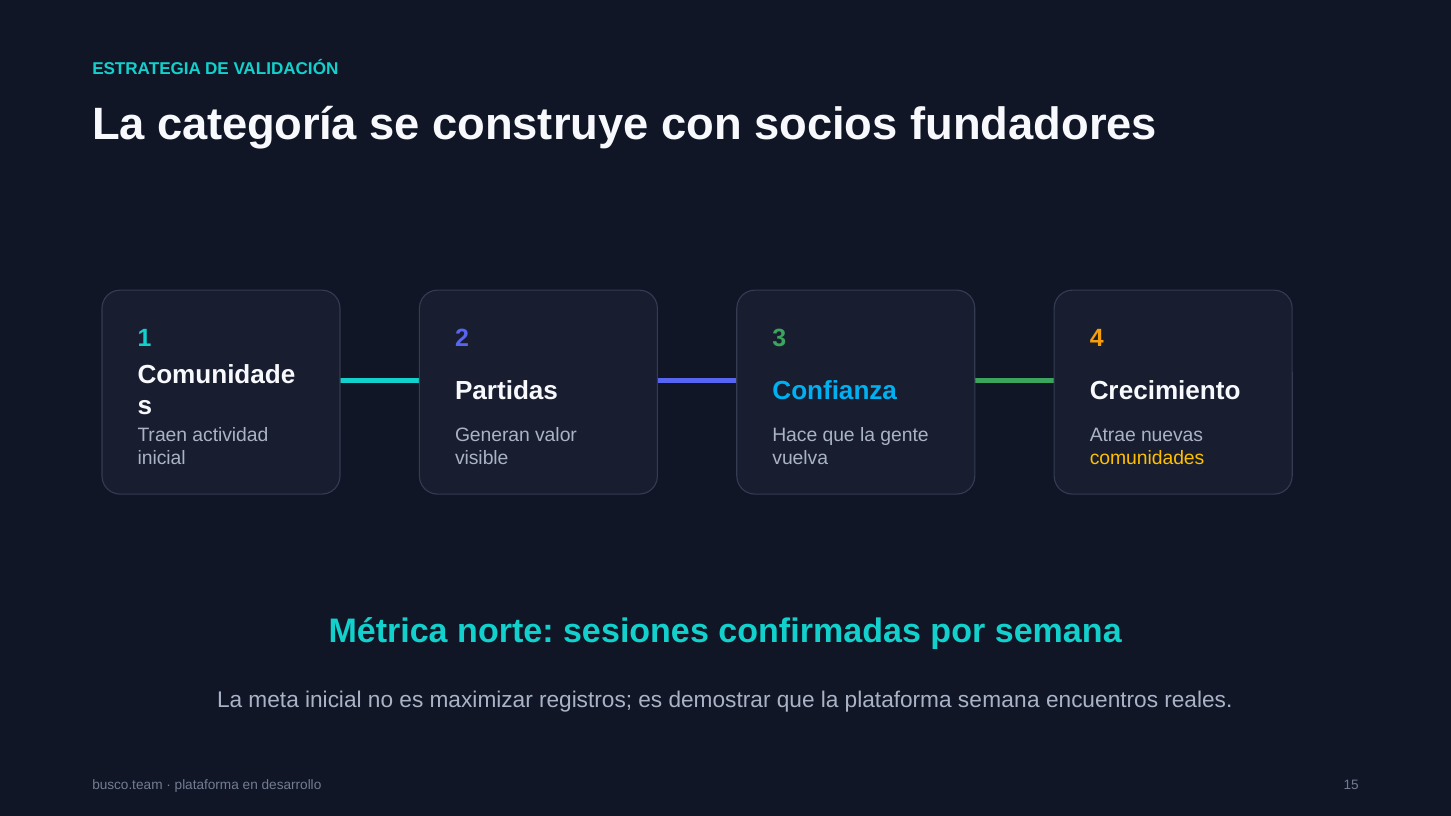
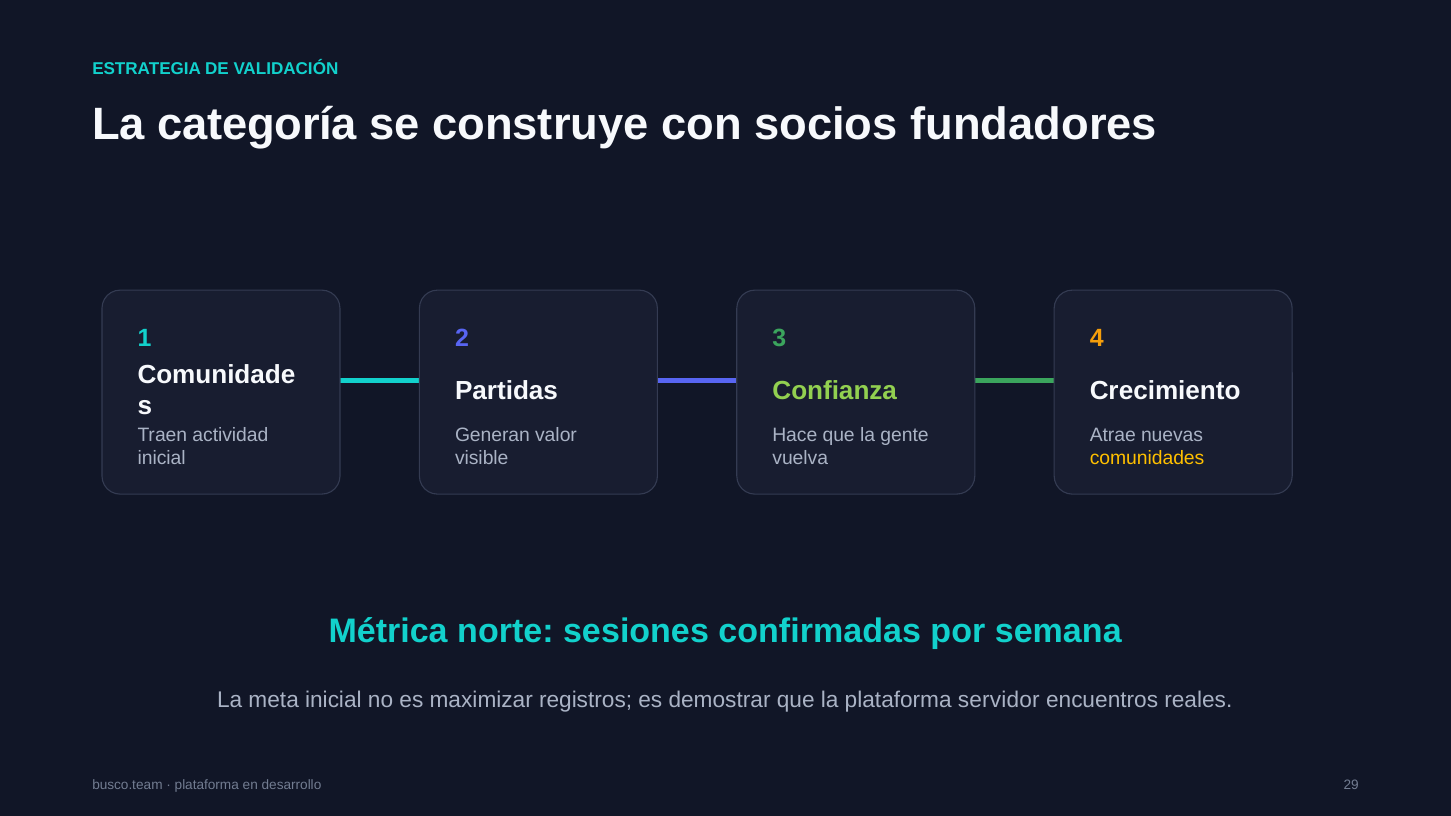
Confianza colour: light blue -> light green (835, 391)
plataforma semana: semana -> servidor (999, 700)
15: 15 -> 29 (1351, 785)
